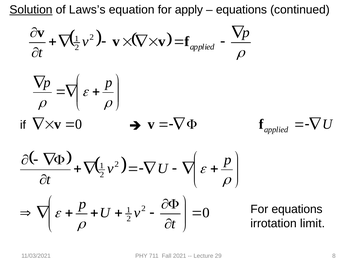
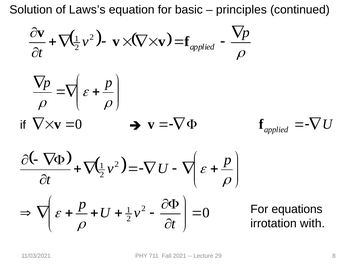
Solution underline: present -> none (31, 10)
apply: apply -> basic (189, 10)
equations: equations -> principles (241, 10)
limit: limit -> with (312, 223)
